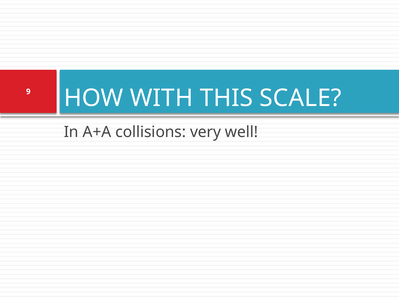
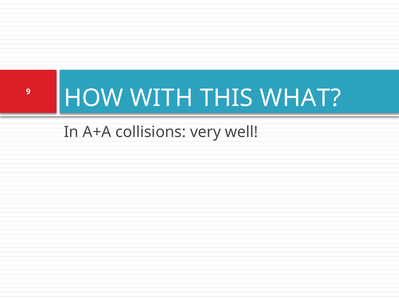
SCALE: SCALE -> WHAT (300, 98)
